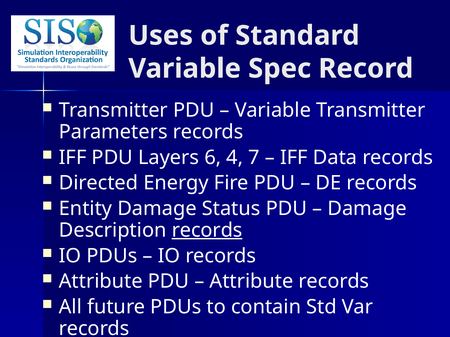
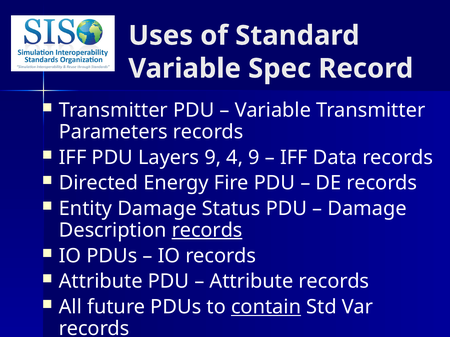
Layers 6: 6 -> 9 (213, 158)
4 7: 7 -> 9 (254, 158)
contain underline: none -> present (266, 307)
